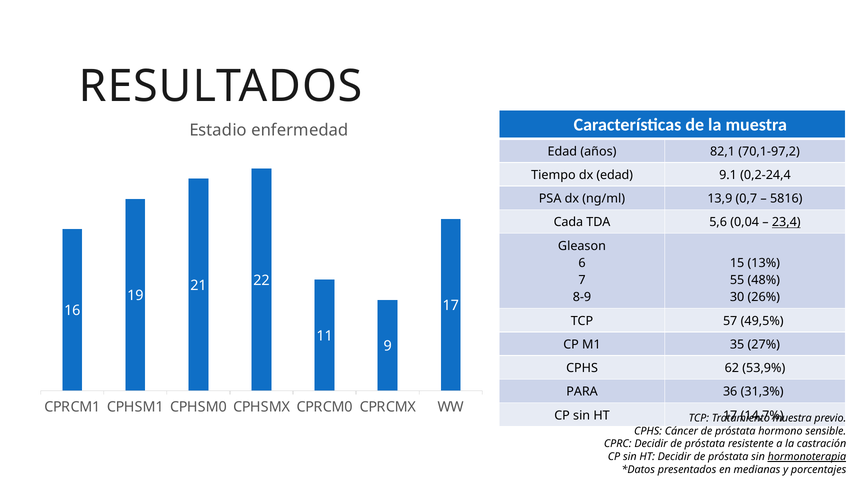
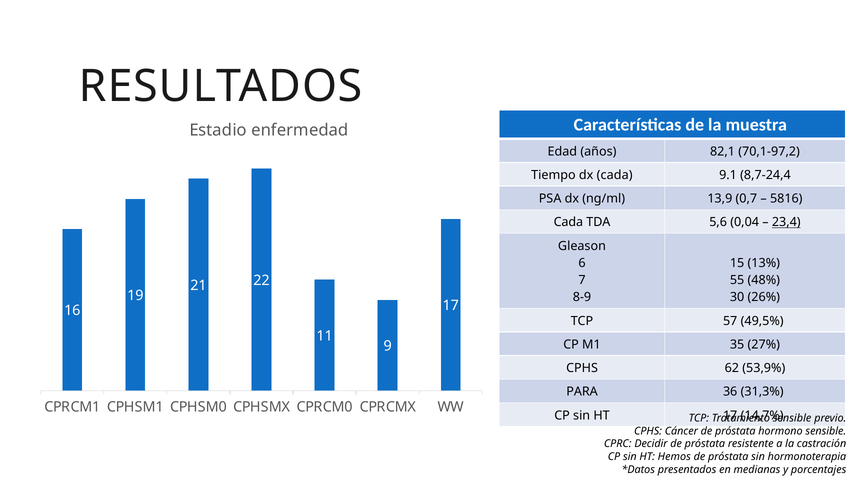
dx edad: edad -> cada (615, 175)
0,2-24,4: 0,2-24,4 -> 8,7-24,4 (765, 175)
muestra: muestra -> sensible (792, 418)
HT Decidir: Decidir -> Hemos (674, 457)
hormonoterapia underline: present -> none (807, 457)
